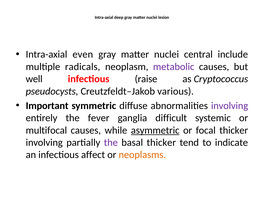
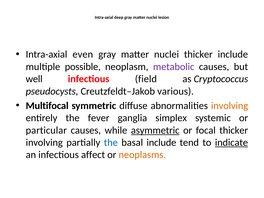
nuclei central: central -> thicker (198, 54)
radicals: radicals -> possible (83, 67)
raise: raise -> field (146, 79)
Important: Important -> Multifocal (47, 106)
involving colour: purple -> orange (230, 106)
difficult: difficult -> simplex (171, 118)
multifocal: multifocal -> particular (46, 130)
the colour: purple -> blue (111, 143)
basal thicker: thicker -> include (161, 143)
indicate underline: none -> present (231, 143)
